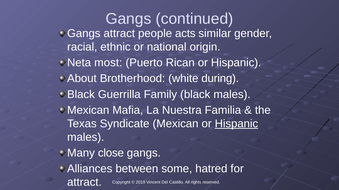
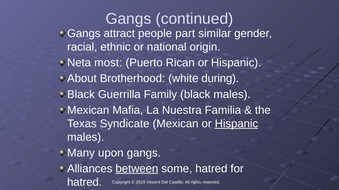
acts: acts -> part (185, 34)
close: close -> upon (111, 153)
between underline: none -> present (137, 169)
attract: attract -> hatred (84, 183)
